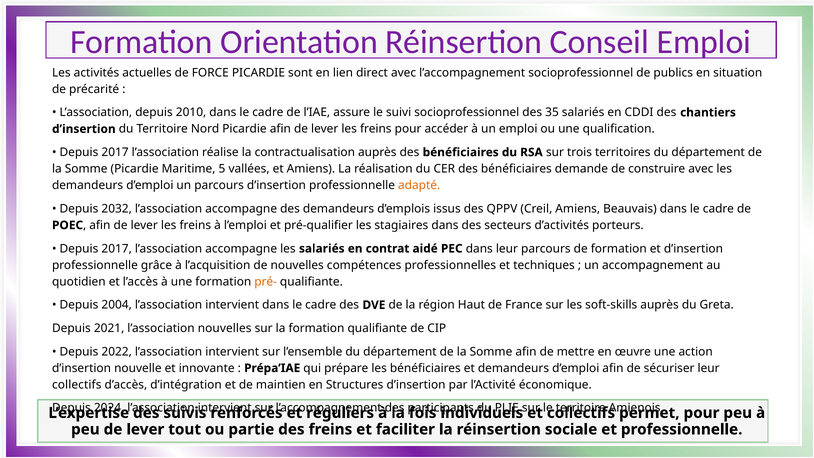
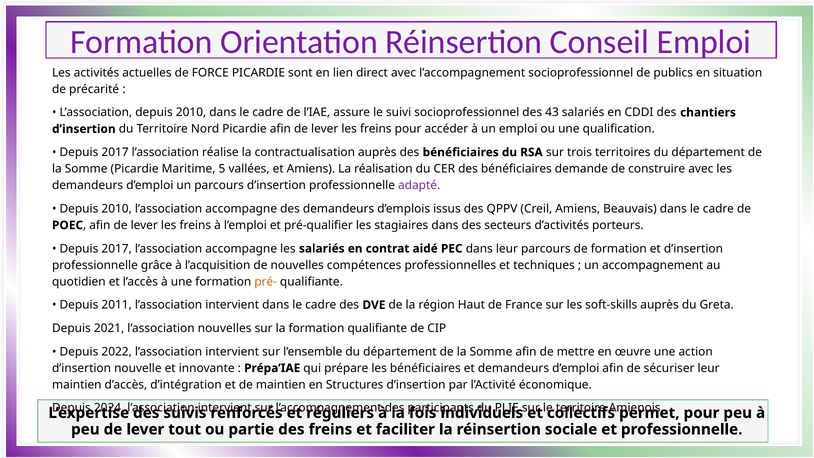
35: 35 -> 43 (552, 112)
adapté colour: orange -> purple (419, 185)
2032: 2032 -> 2010 (117, 209)
2004: 2004 -> 2011 (117, 305)
collectifs: collectifs -> maintien (77, 385)
